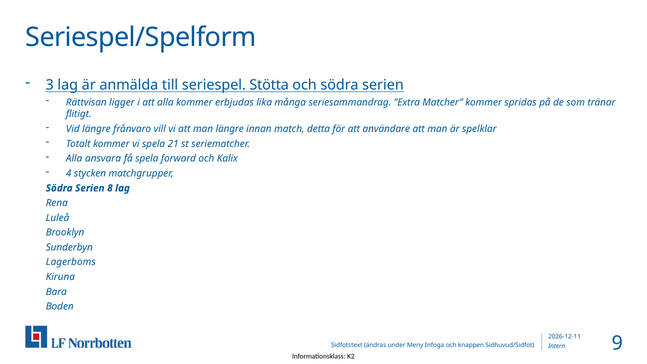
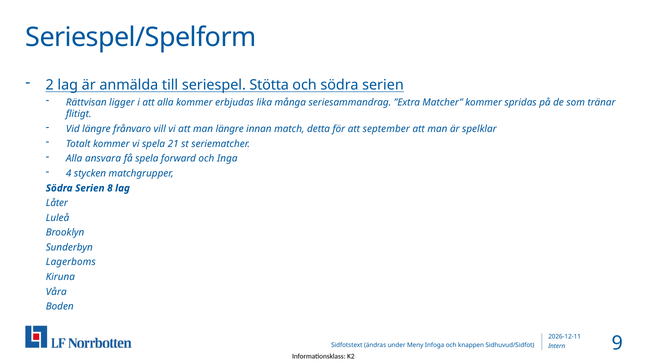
3: 3 -> 2 (50, 85)
användare: användare -> september (386, 129)
Kalix: Kalix -> Inga (227, 159)
Rena: Rena -> Låter (57, 203)
Bara: Bara -> Våra (56, 292)
